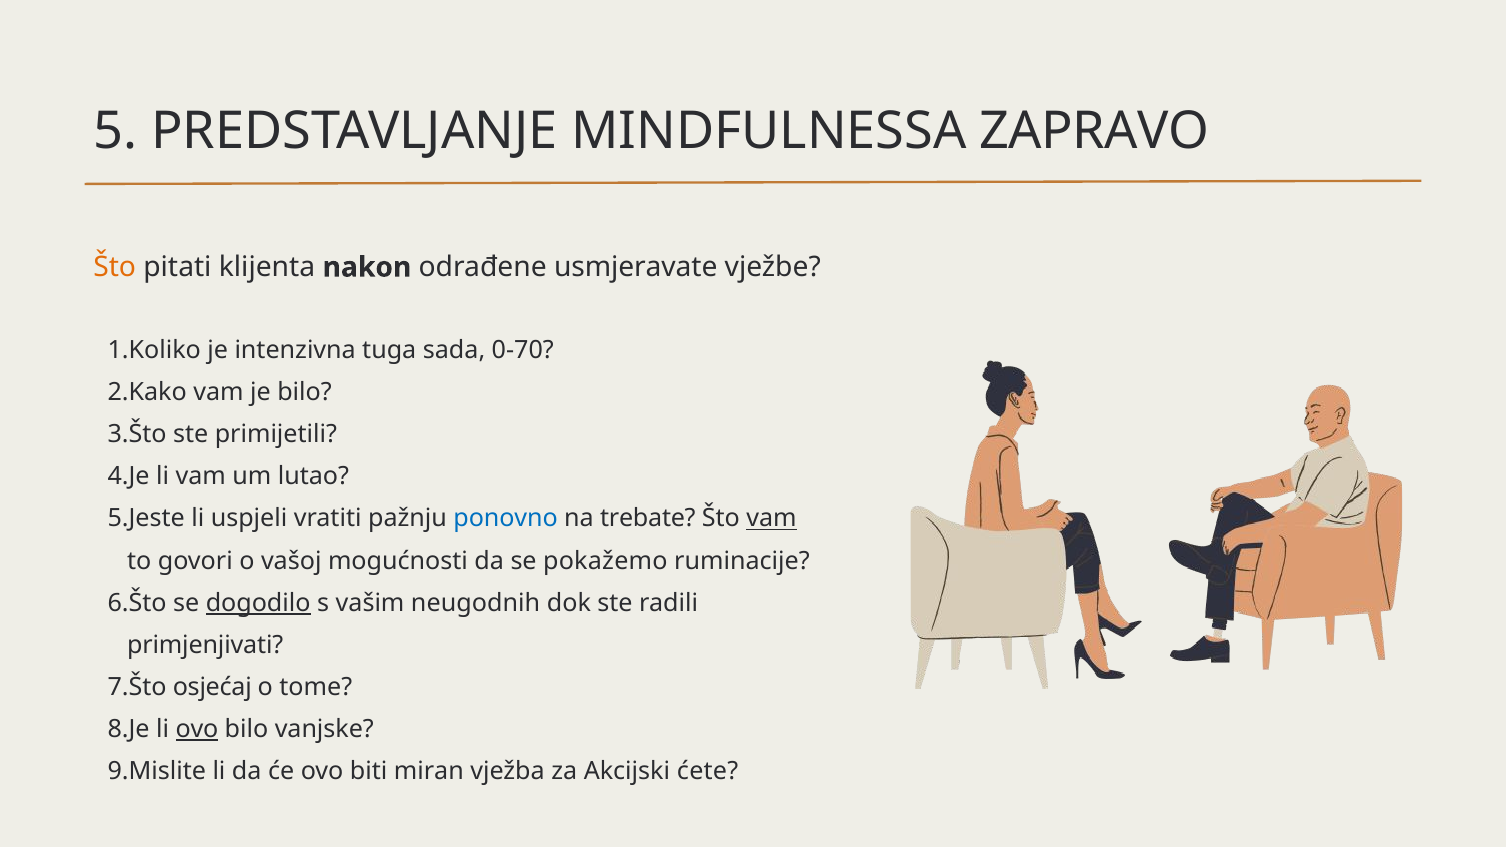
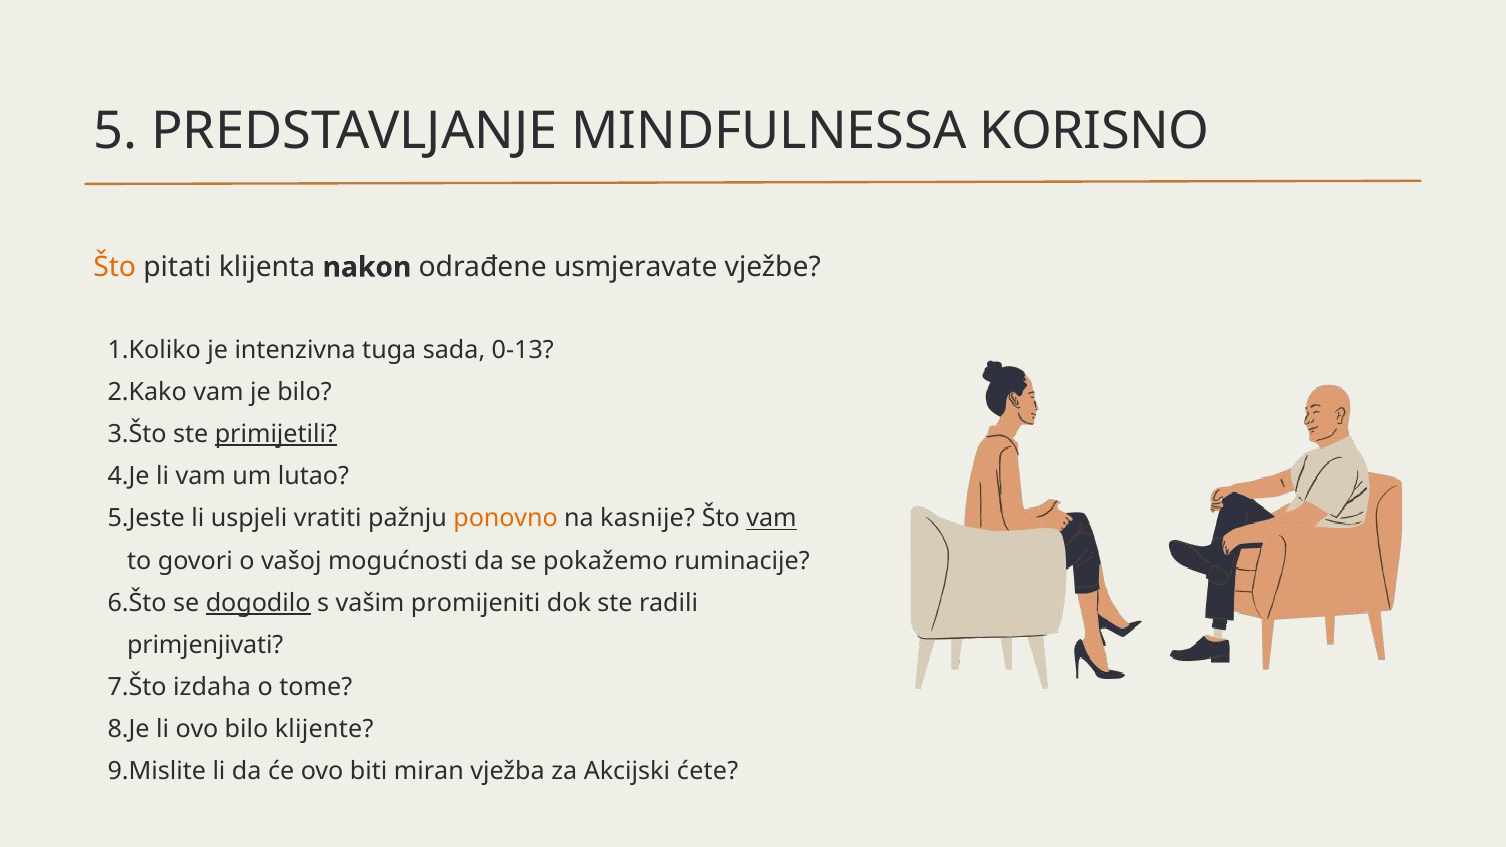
ZAPRAVO: ZAPRAVO -> KORISNO (1095, 131)
0-70: 0-70 -> 0-13 (523, 350)
primijetili underline: none -> present (276, 434)
ponovno colour: blue -> orange (506, 519)
trebate: trebate -> kasnije (648, 519)
neugodnih: neugodnih -> promijeniti (476, 603)
osjećaj: osjećaj -> izdaha (212, 687)
ovo underline: present -> none (197, 730)
vanjske: vanjske -> klijente (324, 730)
